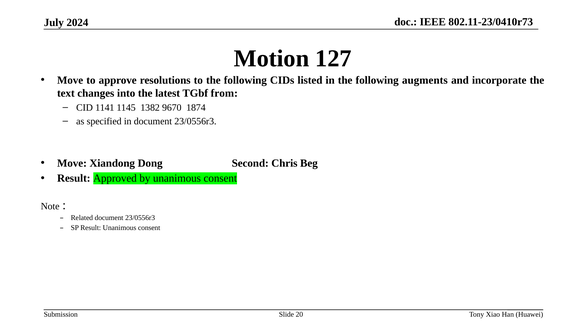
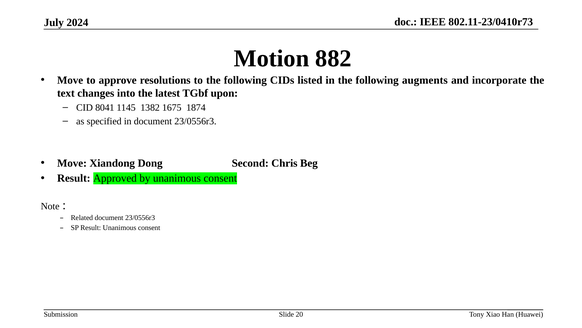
127: 127 -> 882 (333, 58)
from: from -> upon (224, 93)
1141: 1141 -> 8041 (105, 107)
9670: 9670 -> 1675 (172, 107)
